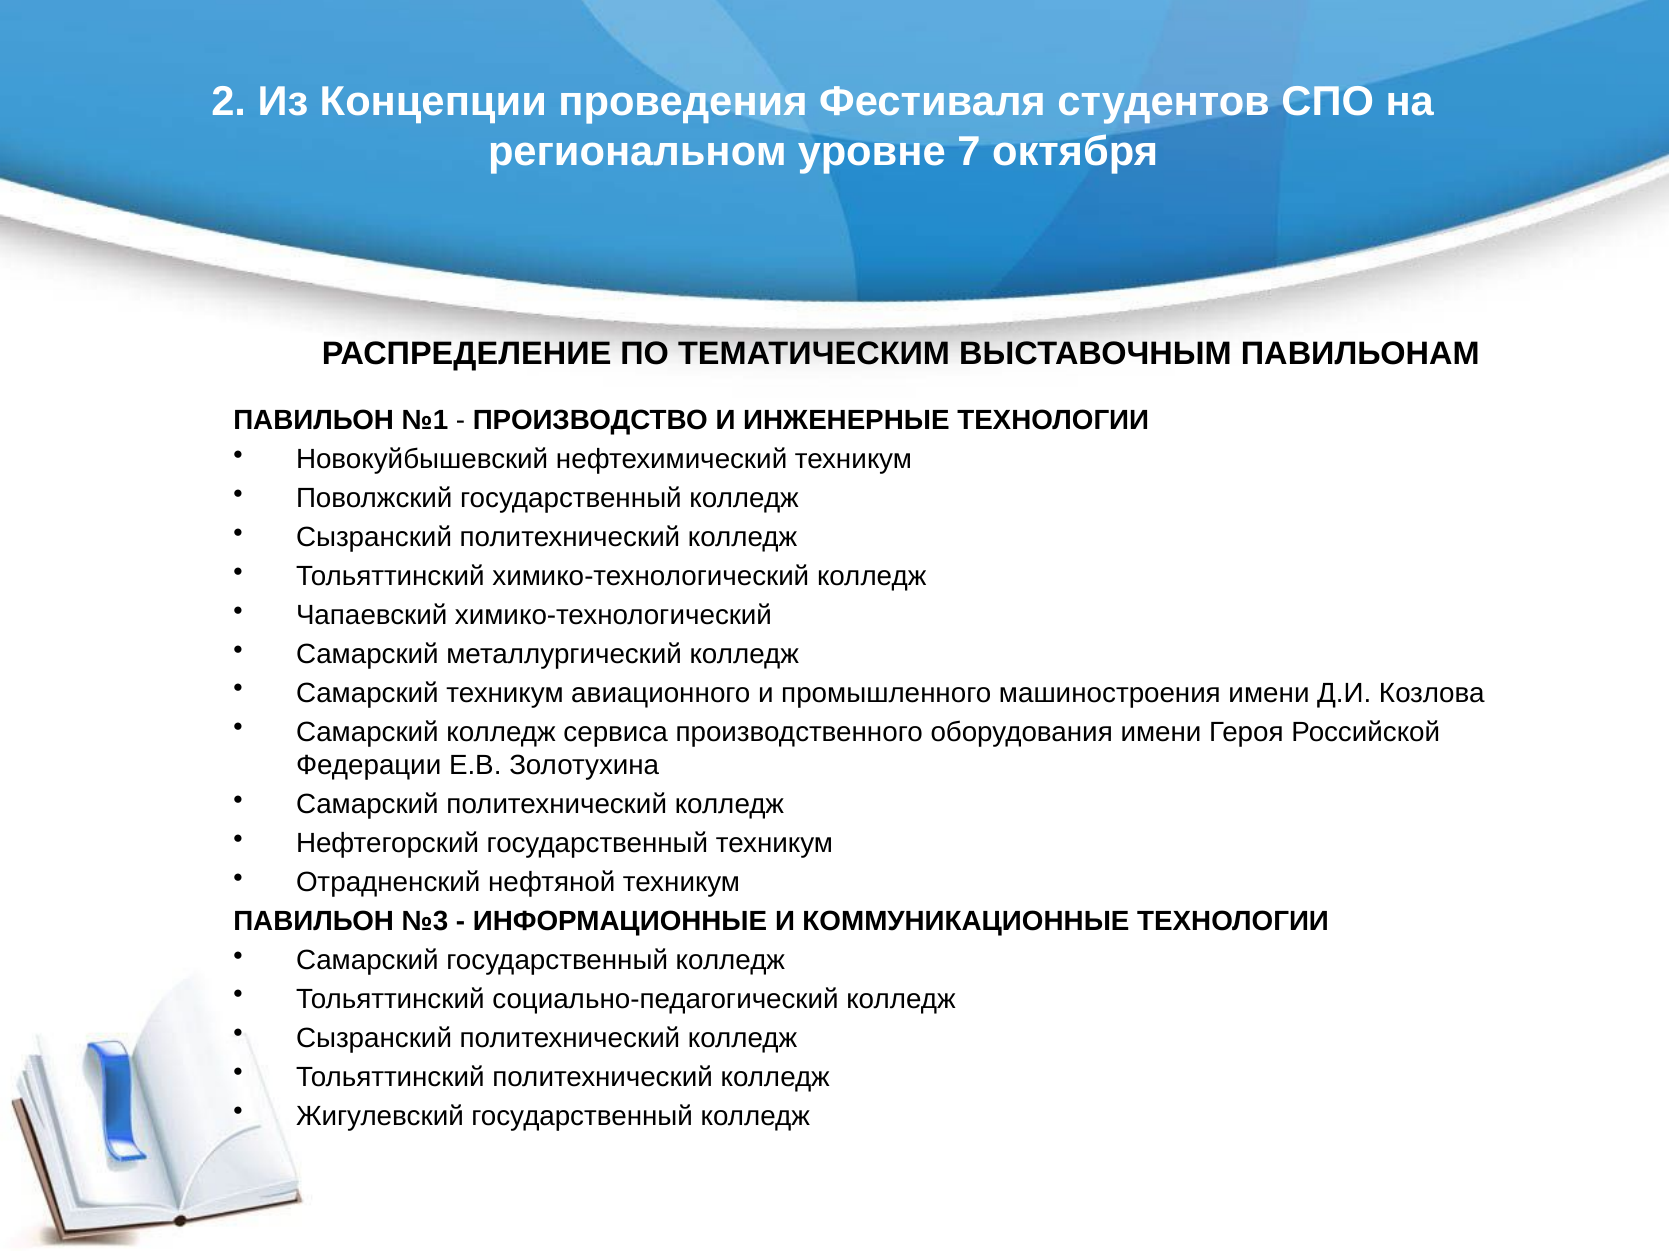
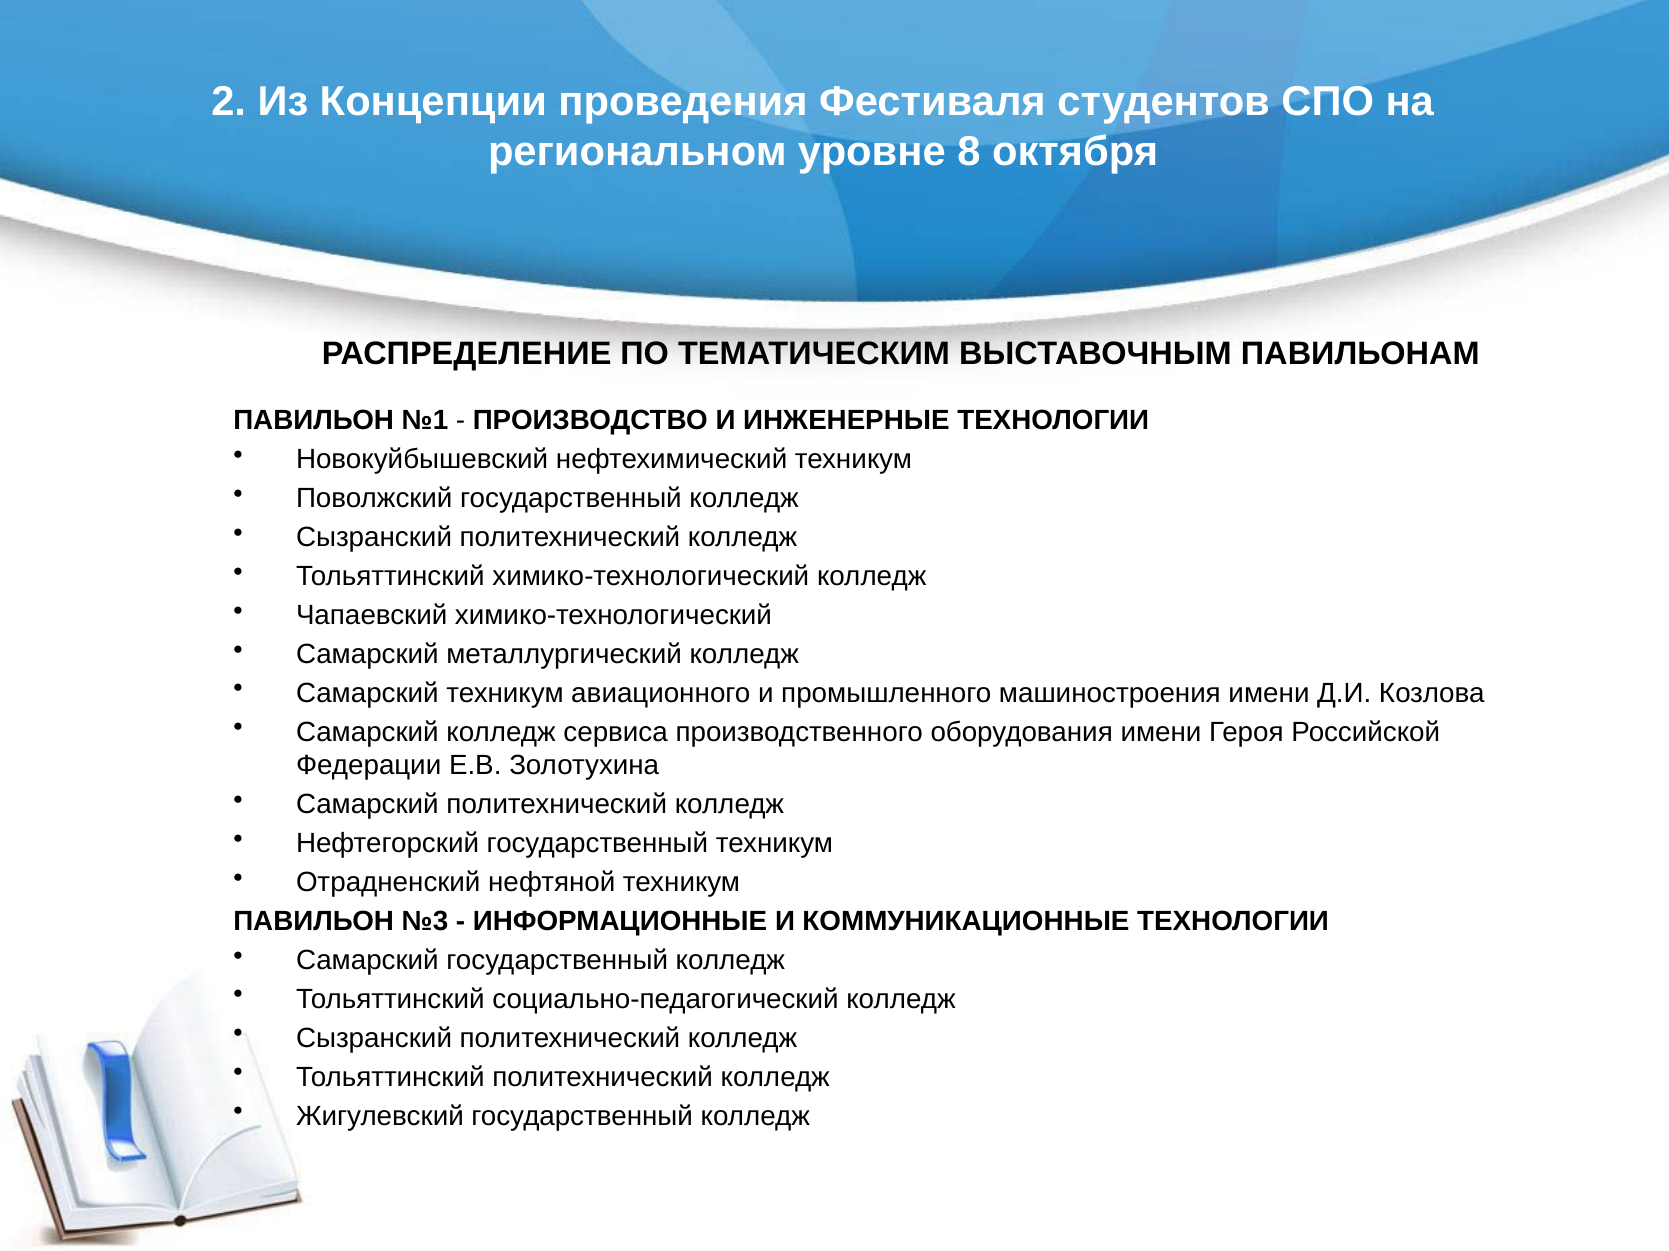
7: 7 -> 8 (969, 152)
